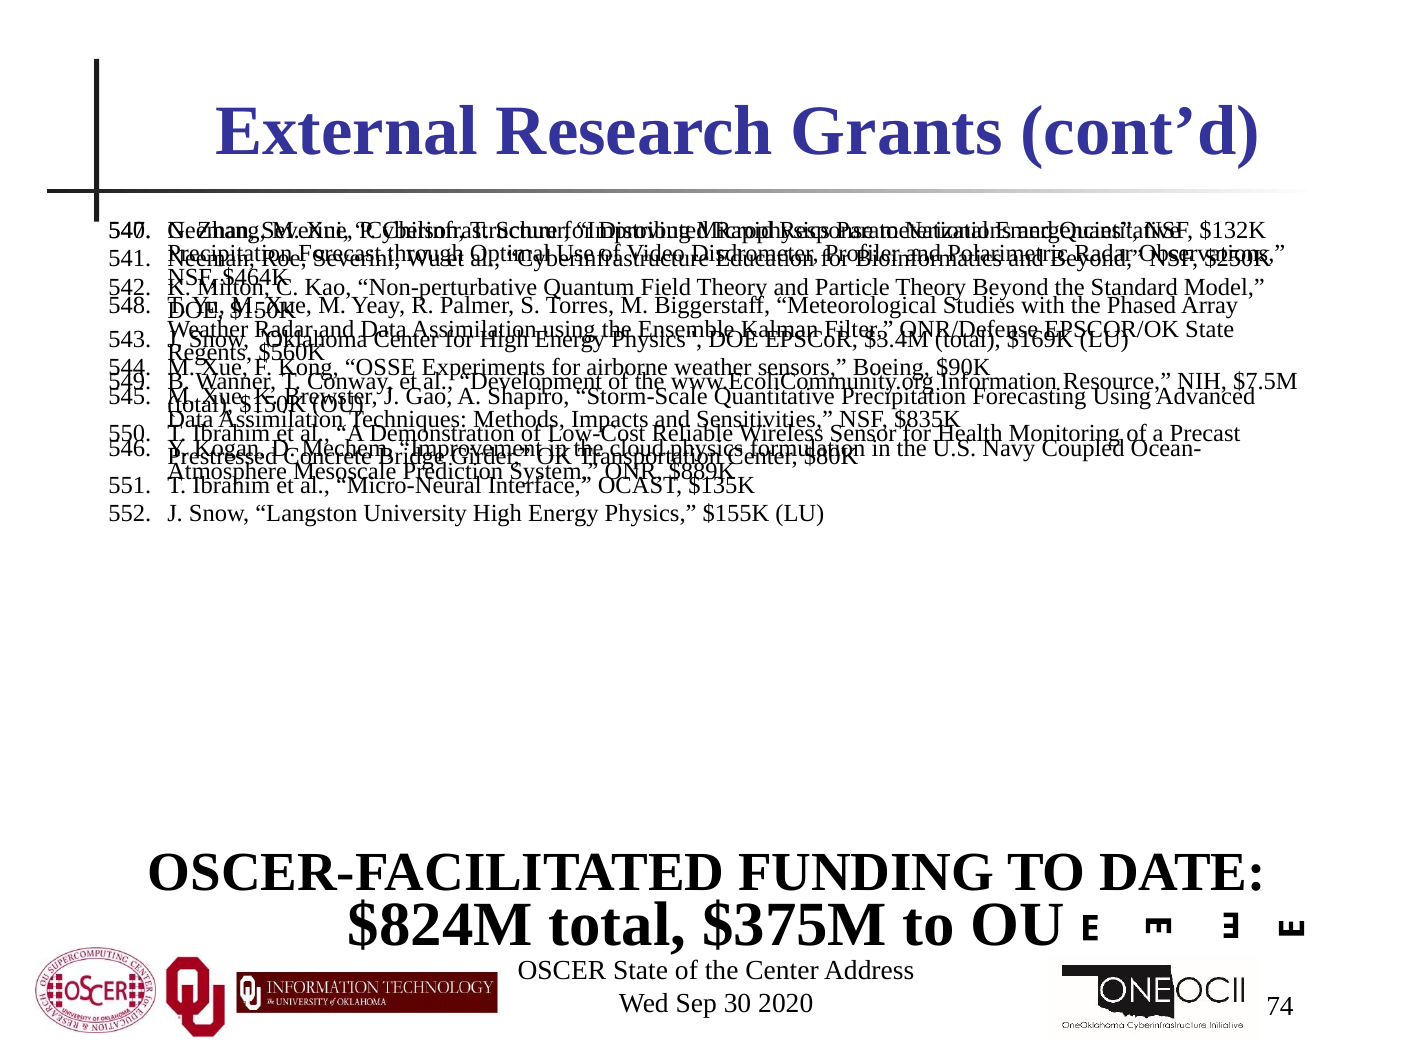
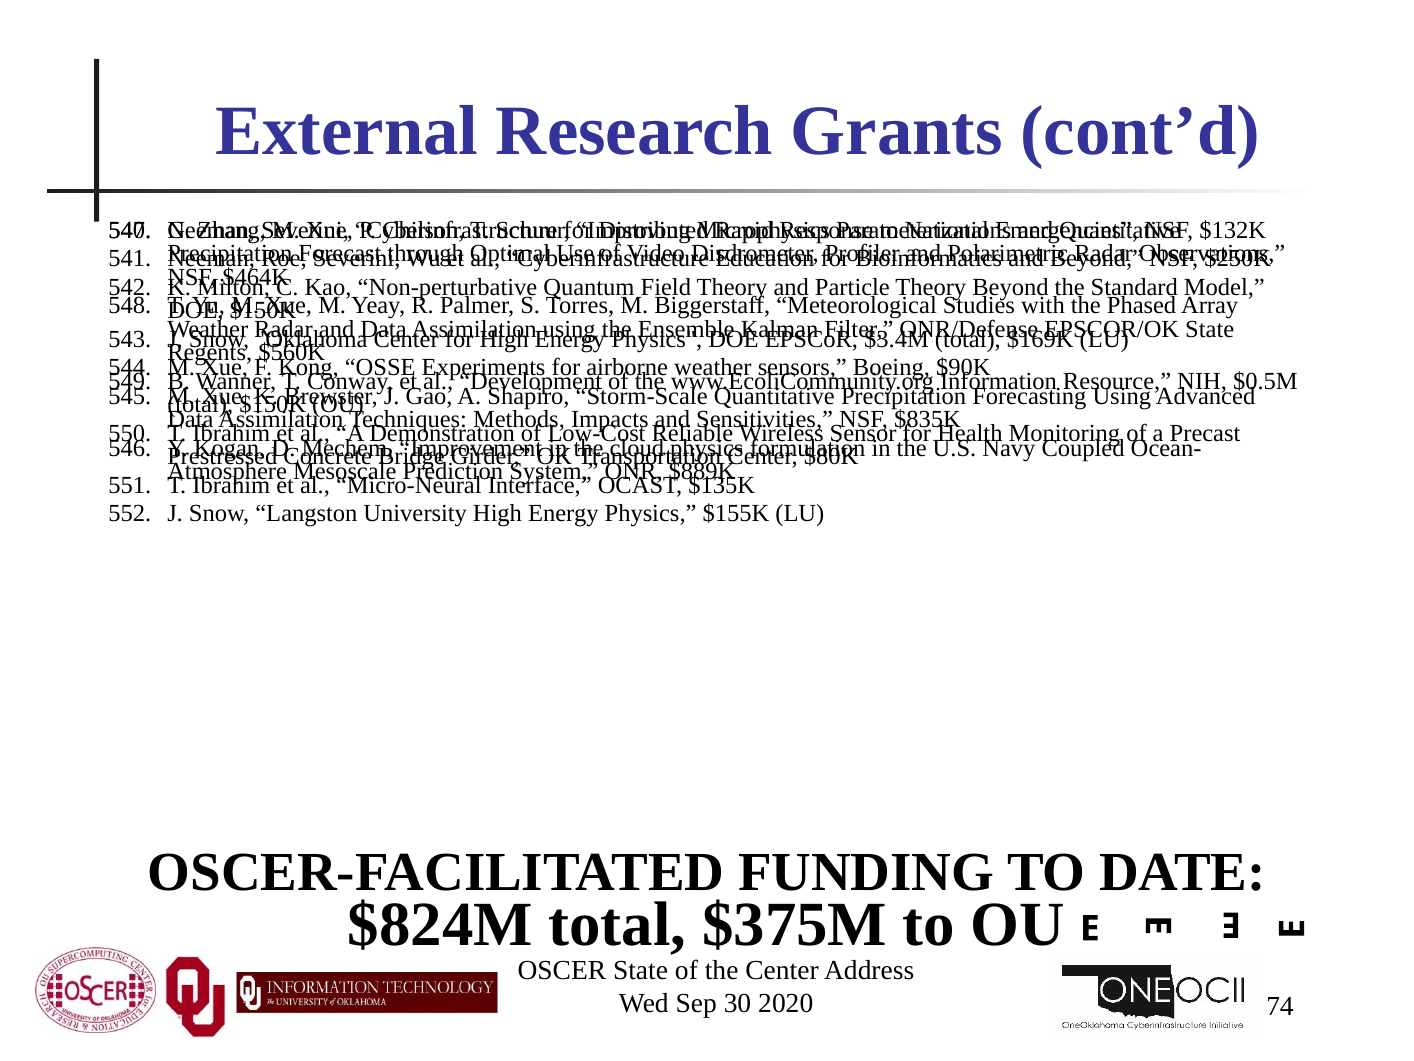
$7.5M: $7.5M -> $0.5M (1265, 381)
